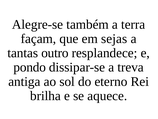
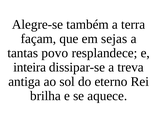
outro: outro -> povo (55, 53)
pondo: pondo -> inteira (30, 67)
